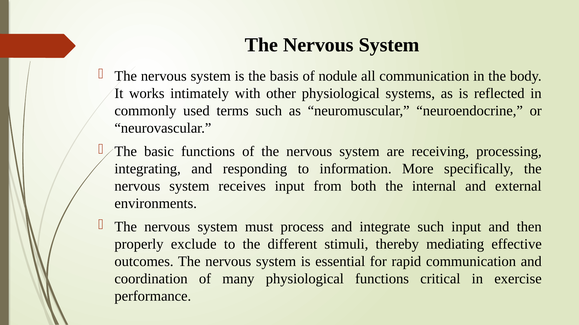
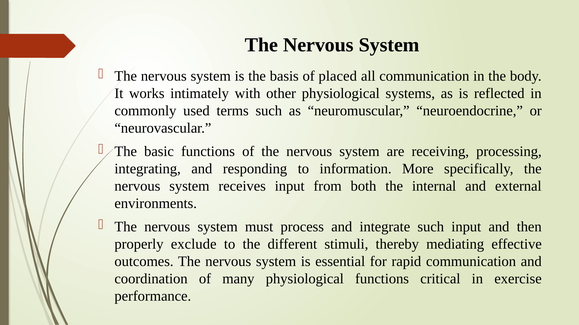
nodule: nodule -> placed (338, 76)
